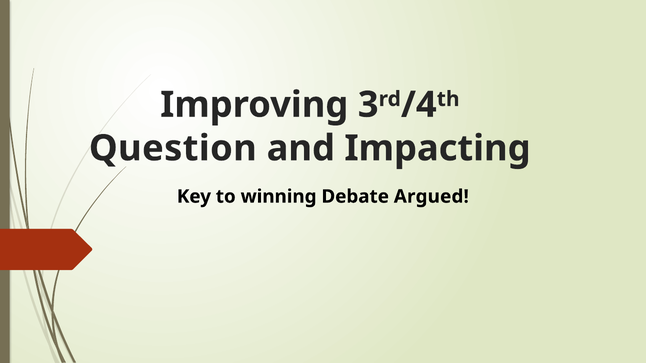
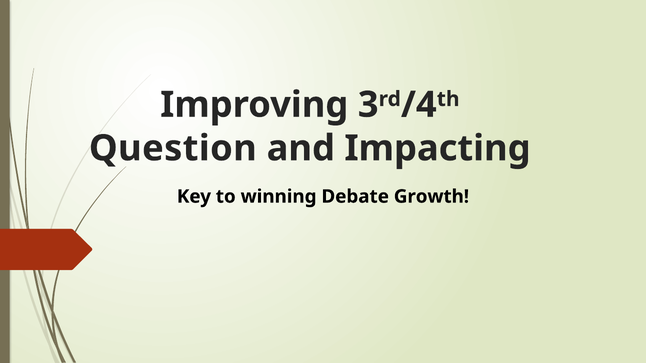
Argued: Argued -> Growth (431, 197)
